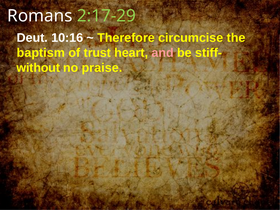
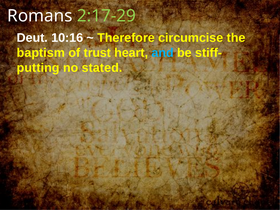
and colour: pink -> light blue (163, 53)
without: without -> putting (38, 68)
praise: praise -> stated (102, 68)
